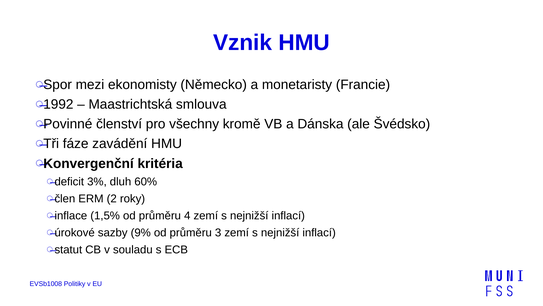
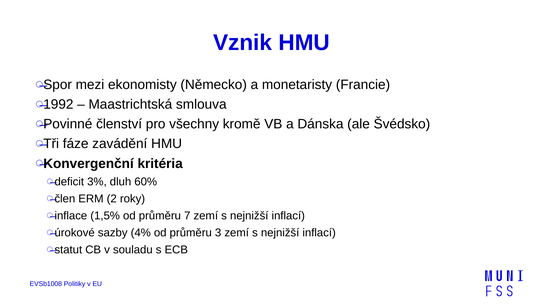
4: 4 -> 7 (187, 215)
9%: 9% -> 4% (141, 232)
